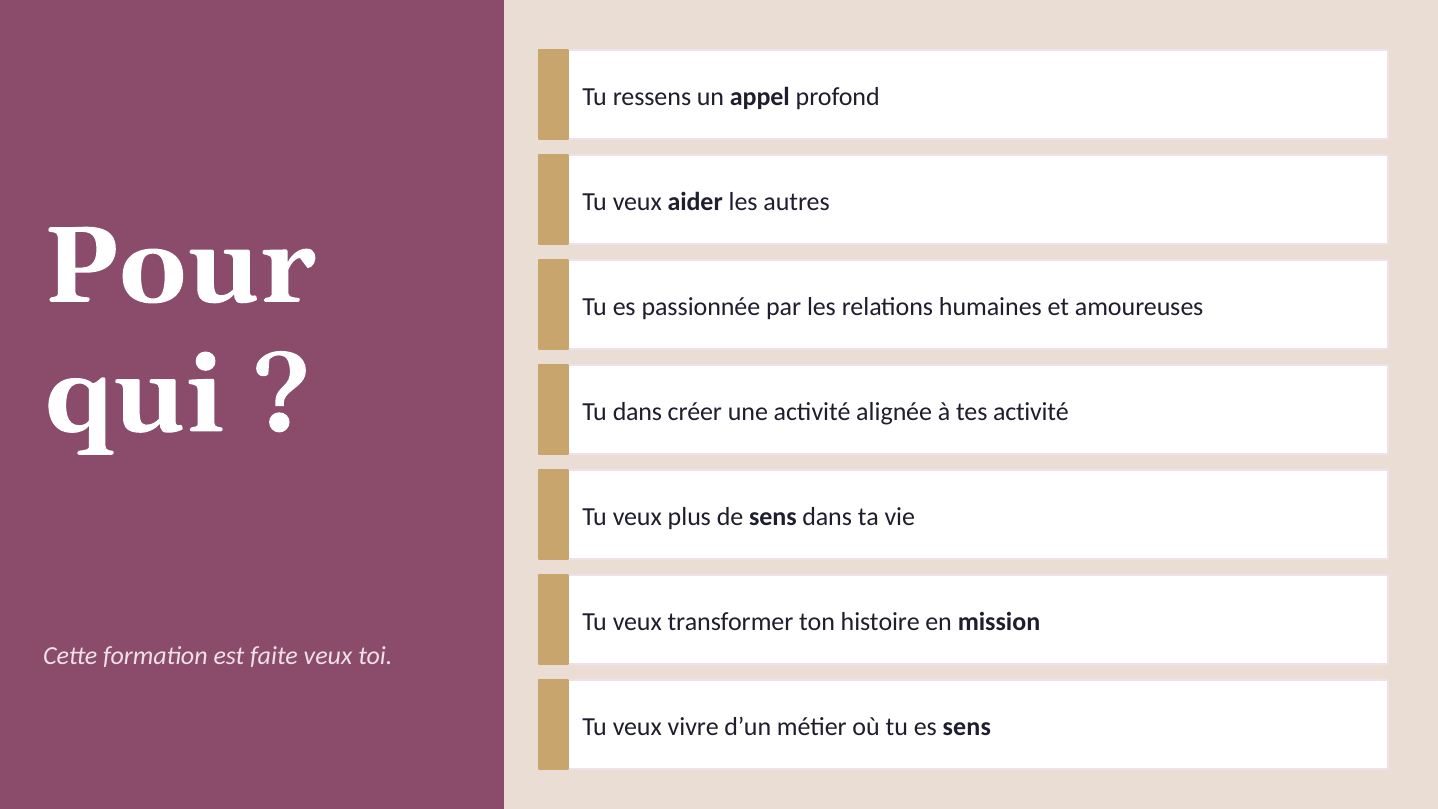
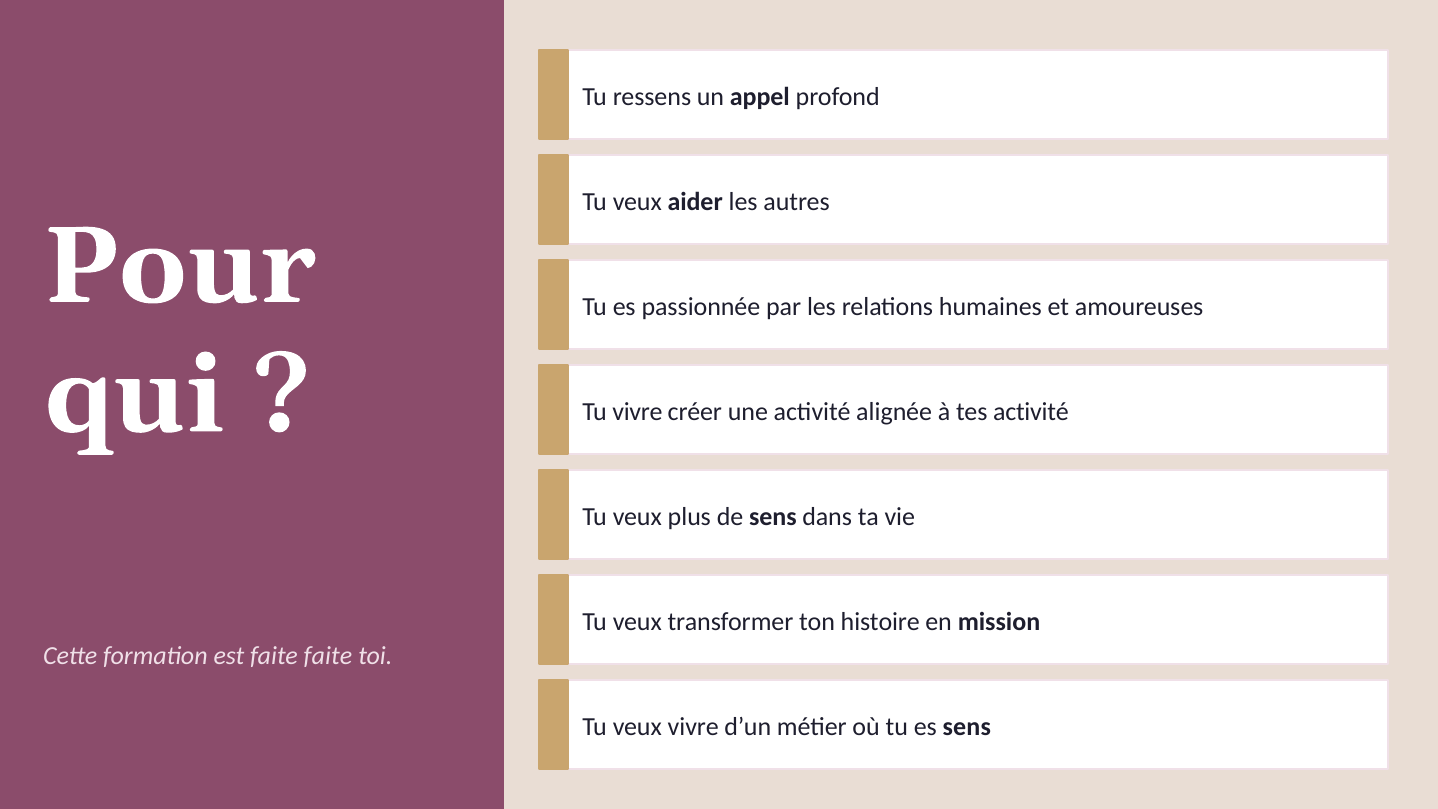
Tu dans: dans -> vivre (637, 412)
faite veux: veux -> faite (328, 656)
